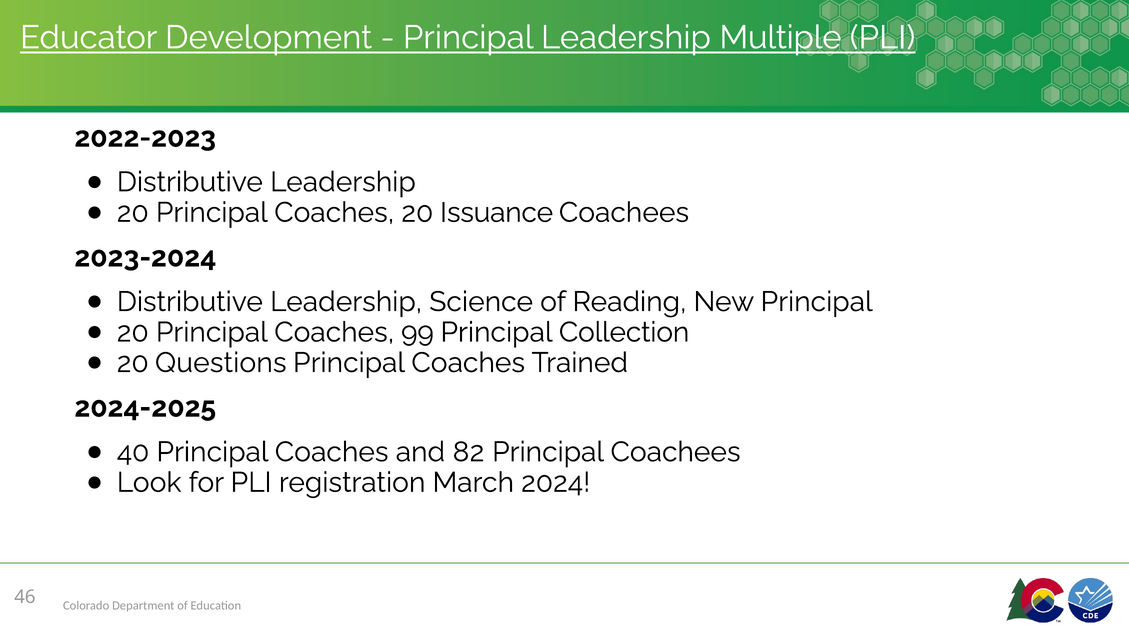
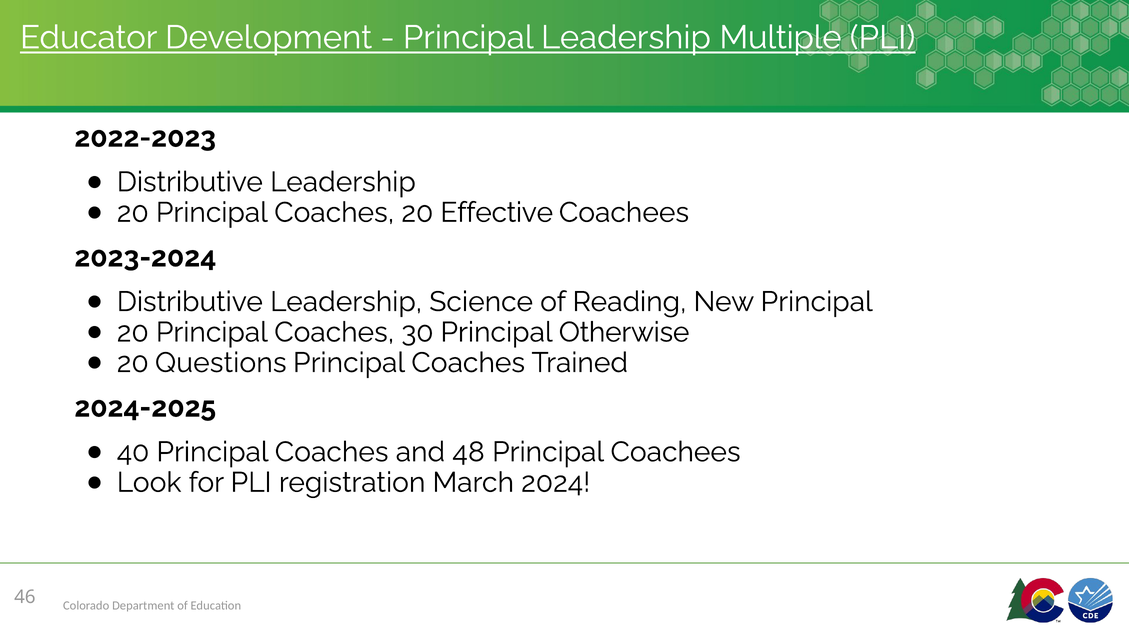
Issuance: Issuance -> Effective (497, 213)
99: 99 -> 30 (417, 332)
Collection: Collection -> Otherwise (624, 332)
82: 82 -> 48 (469, 452)
